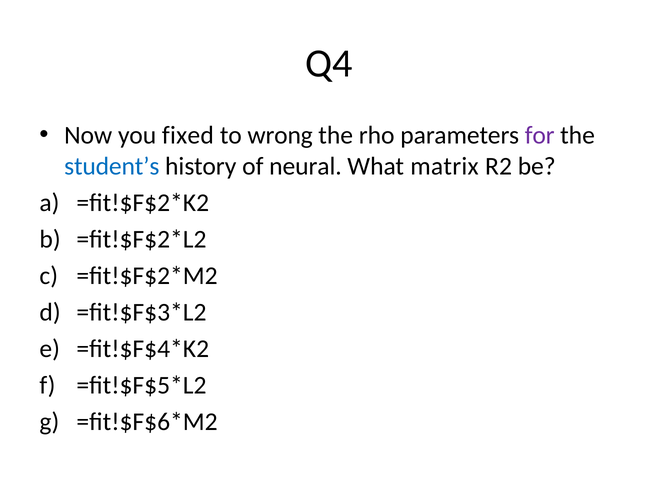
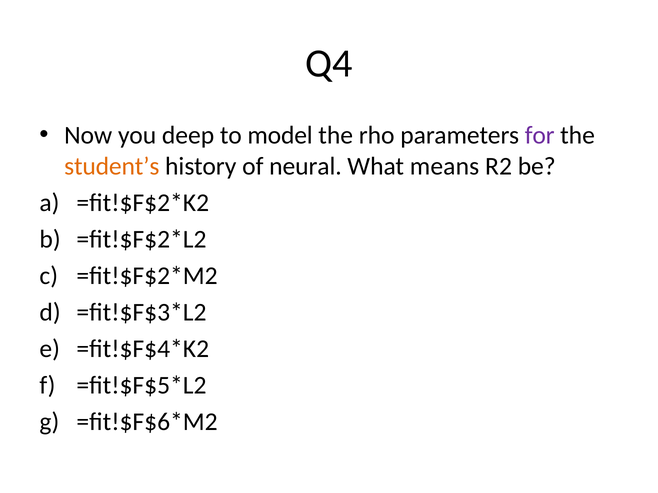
fixed: fixed -> deep (188, 136)
wrong: wrong -> model (280, 136)
student’s colour: blue -> orange (112, 166)
matrix: matrix -> means (445, 166)
